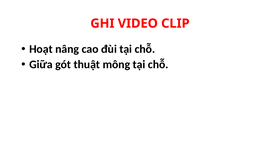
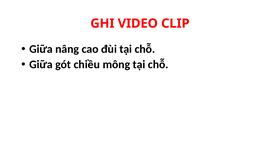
Hoạt: Hoạt -> Giữa (41, 49)
thuật: thuật -> chiều (87, 65)
